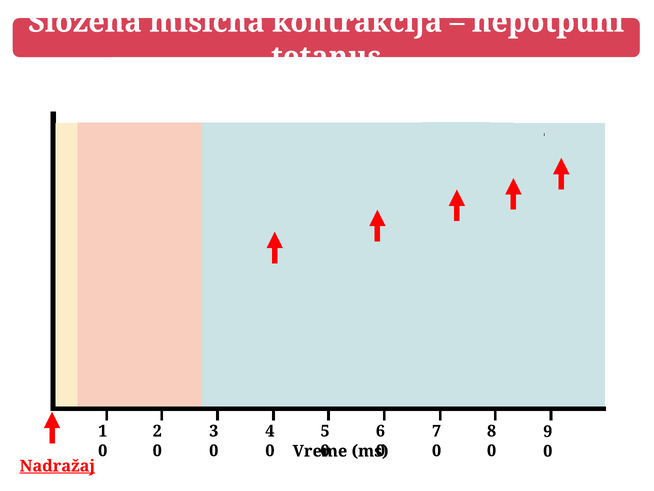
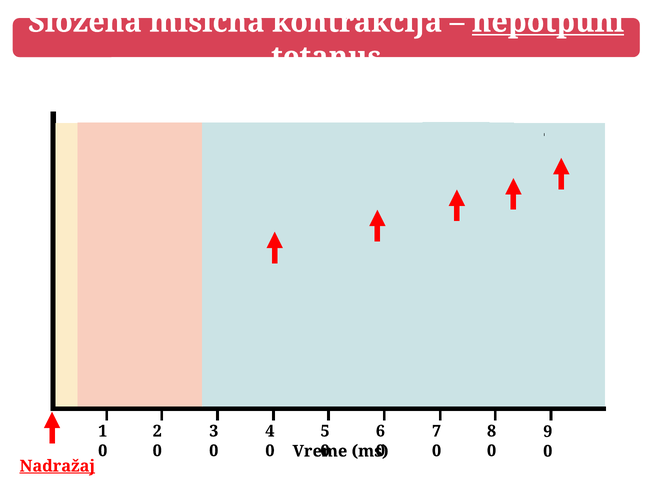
nepotpuni underline: none -> present (548, 22)
